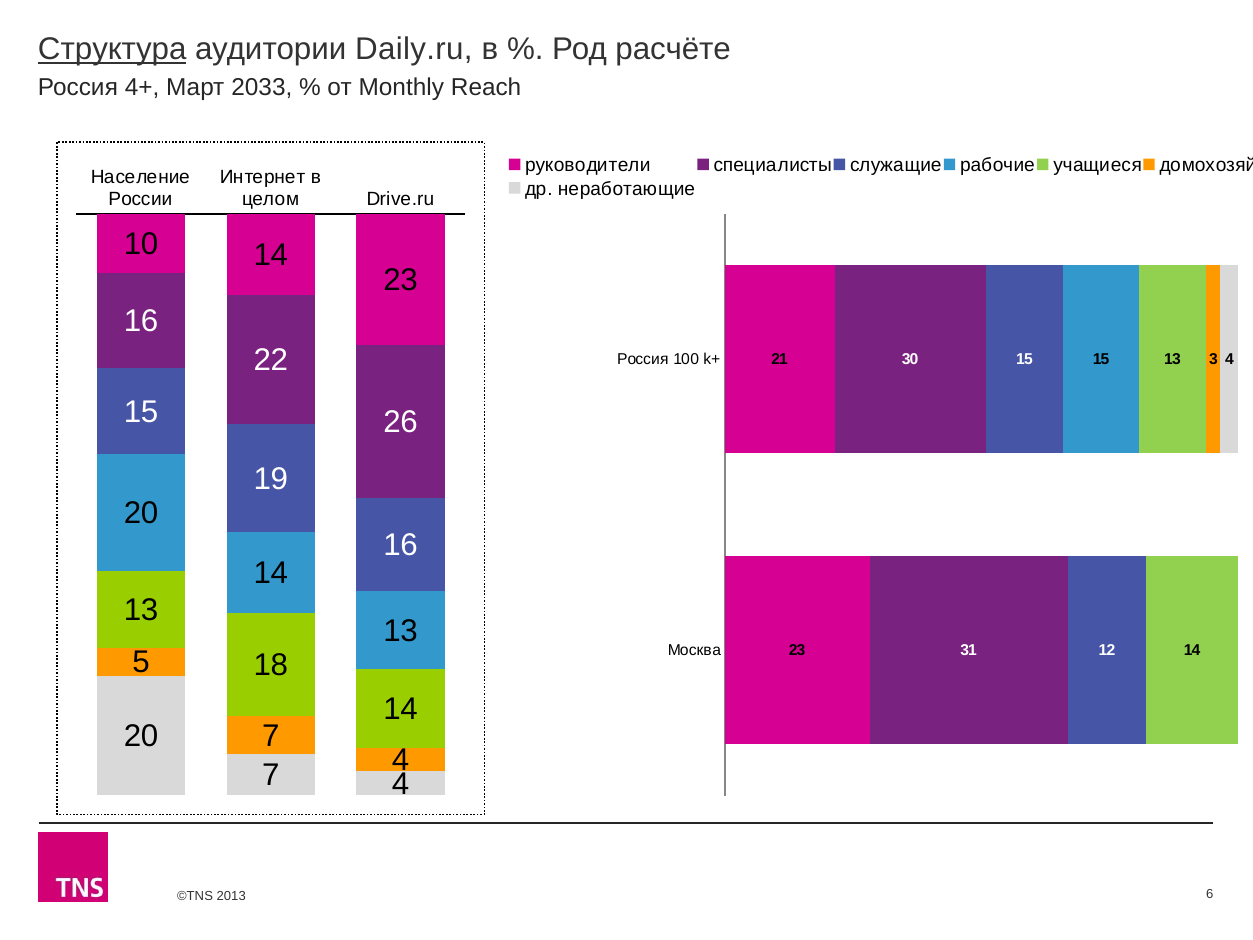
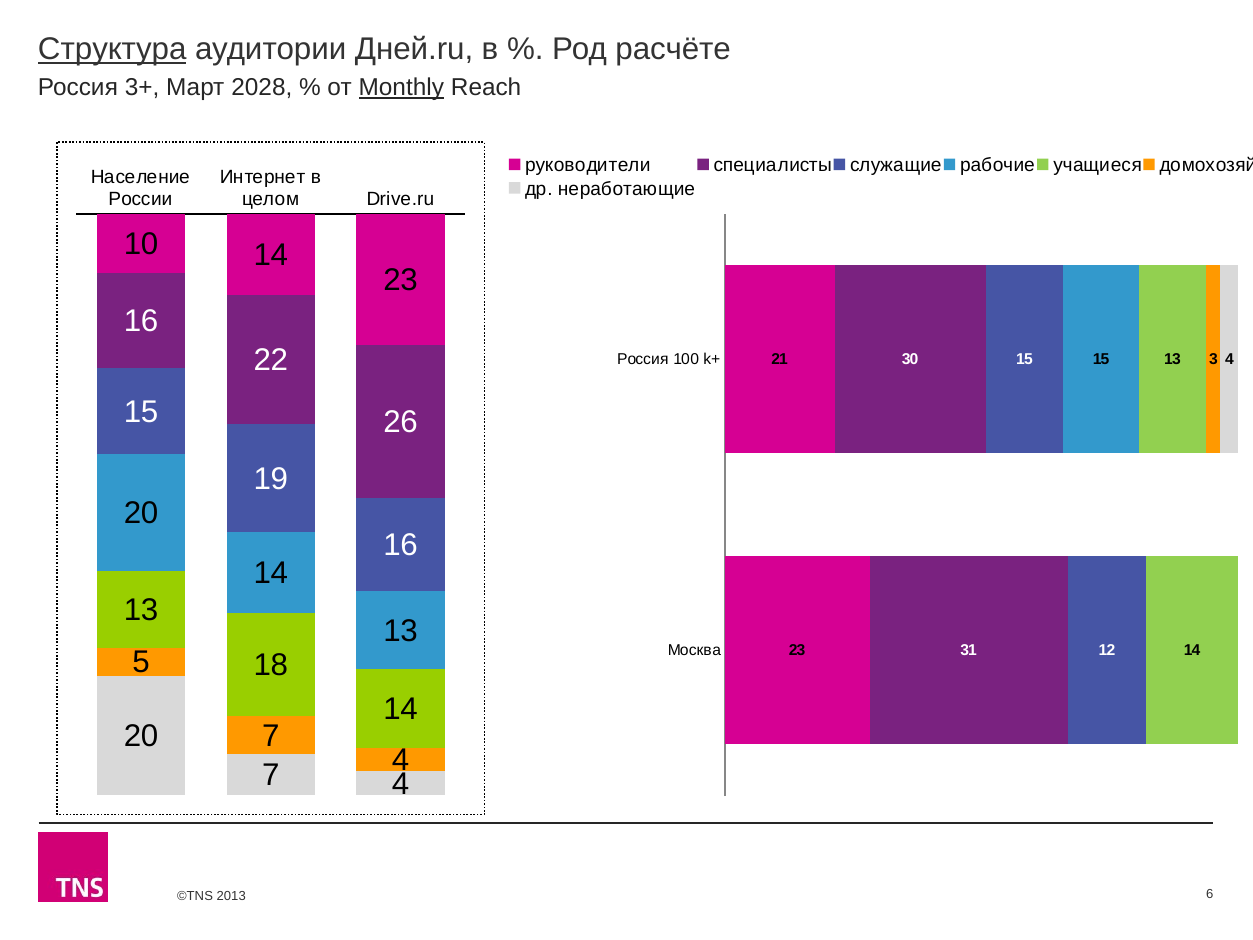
Daily.ru: Daily.ru -> Дней.ru (414, 50)
4+: 4+ -> 3+ (142, 88)
2033: 2033 -> 2028 (262, 88)
Monthly underline: none -> present (401, 88)
